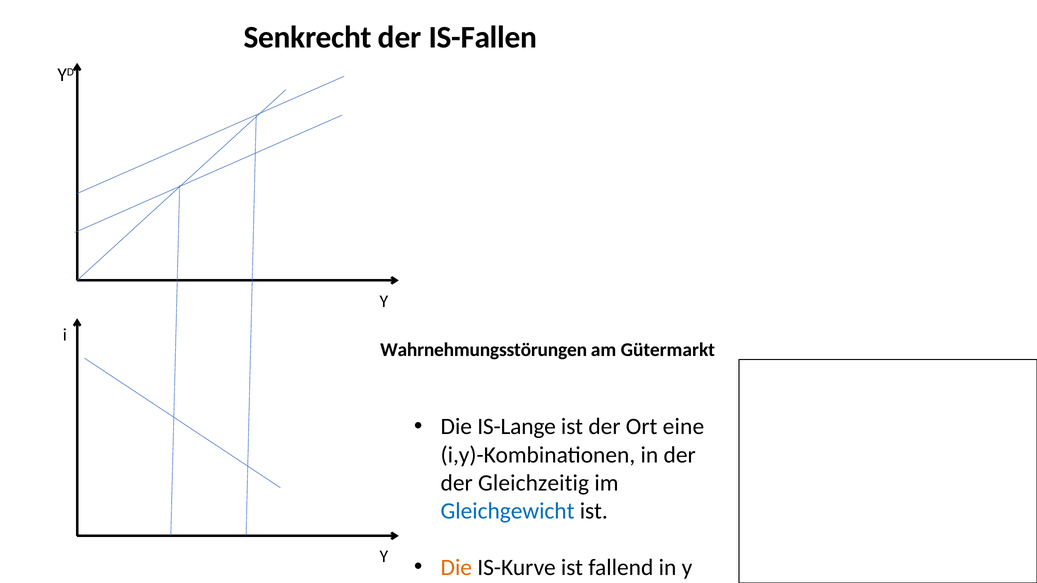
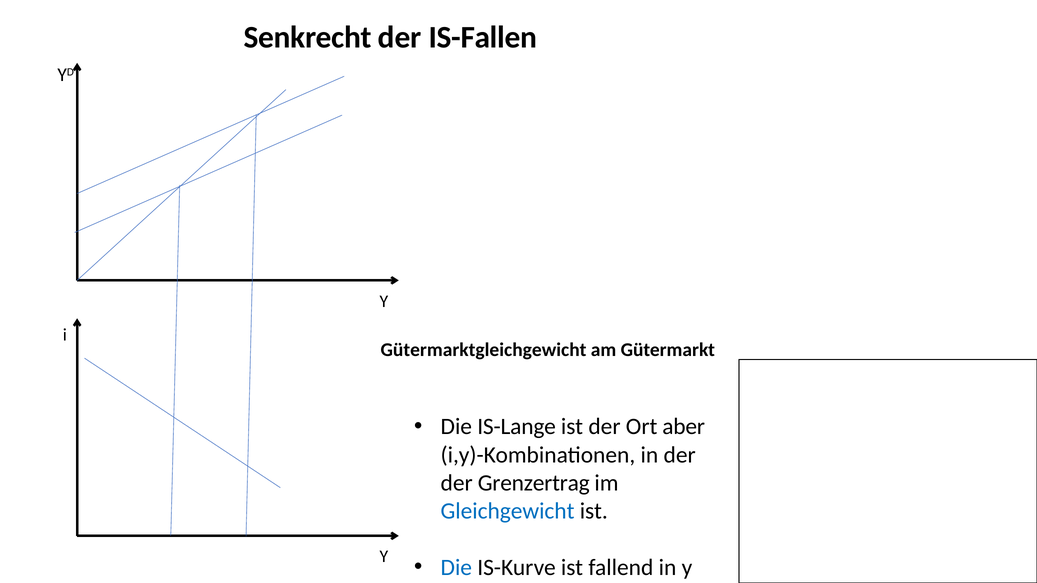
Wahrnehmungsstörungen: Wahrnehmungsstörungen -> Gütermarktgleichgewicht (483, 350)
eine: eine -> aber (684, 427)
Gleichzeitig: Gleichzeitig -> Grenzertrag (534, 483)
Die colour: orange -> blue (456, 568)
